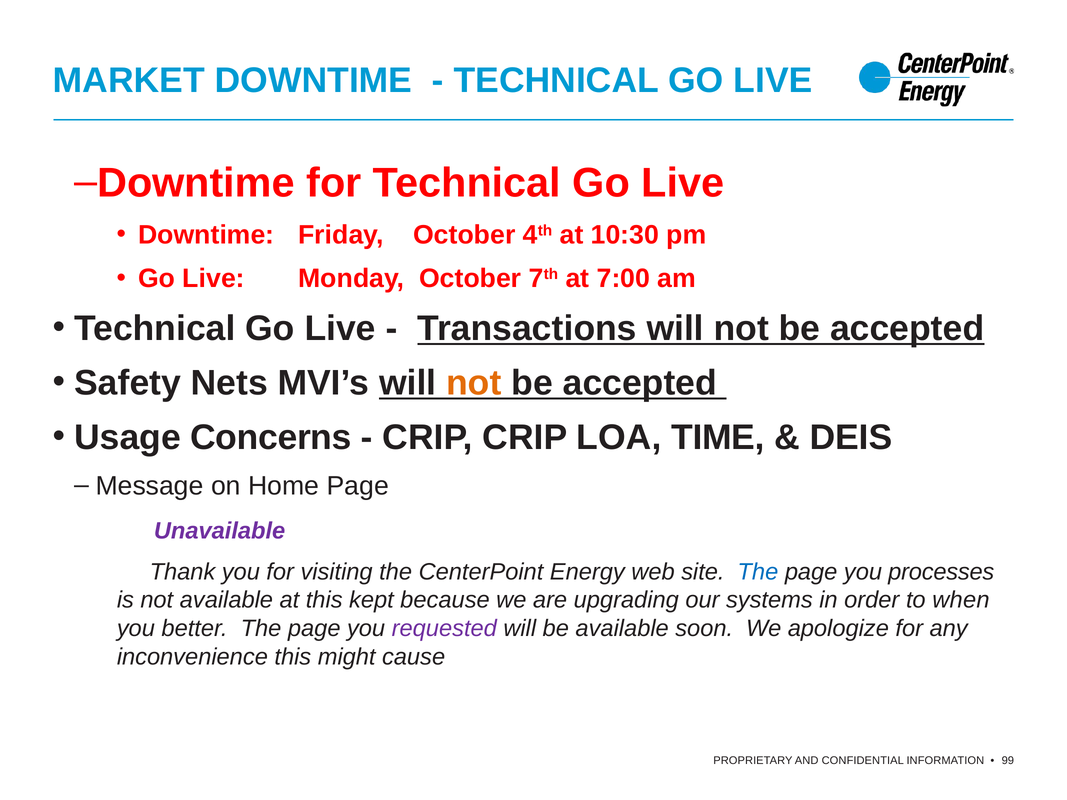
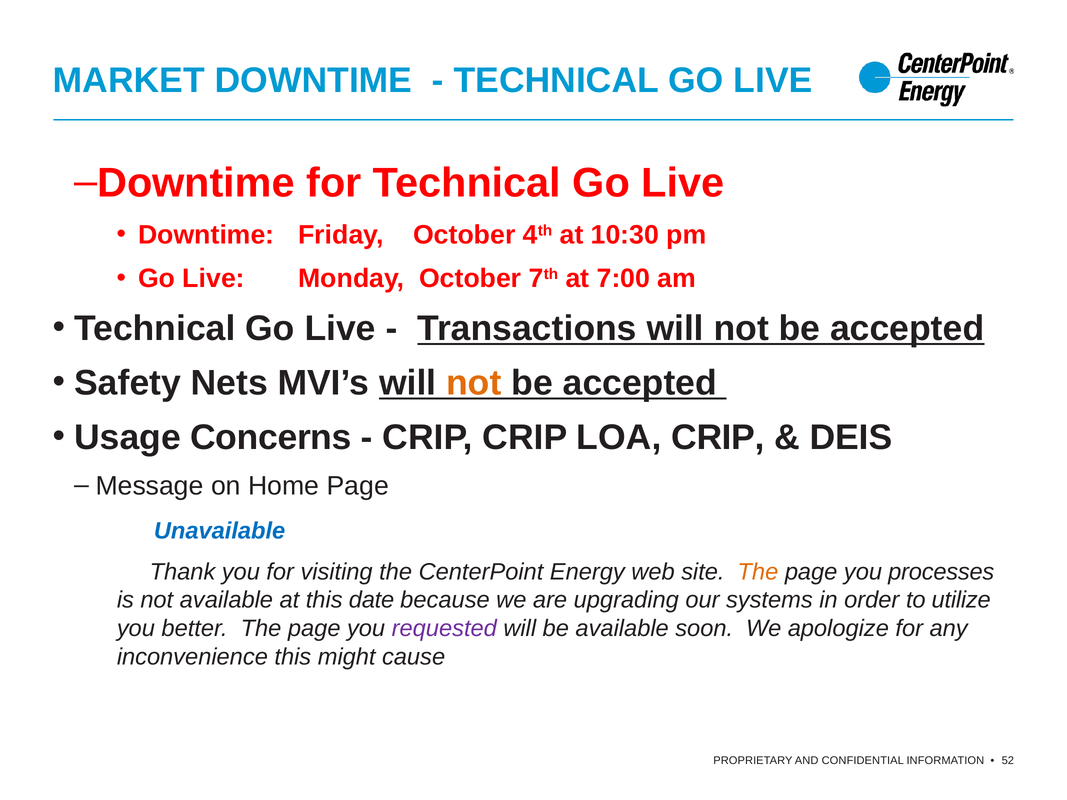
LOA TIME: TIME -> CRIP (718, 438)
Unavailable colour: purple -> blue (220, 531)
The colour: blue -> orange (758, 572)
kept: kept -> date (372, 600)
when: when -> utilize (961, 600)
99: 99 -> 52 (1008, 761)
